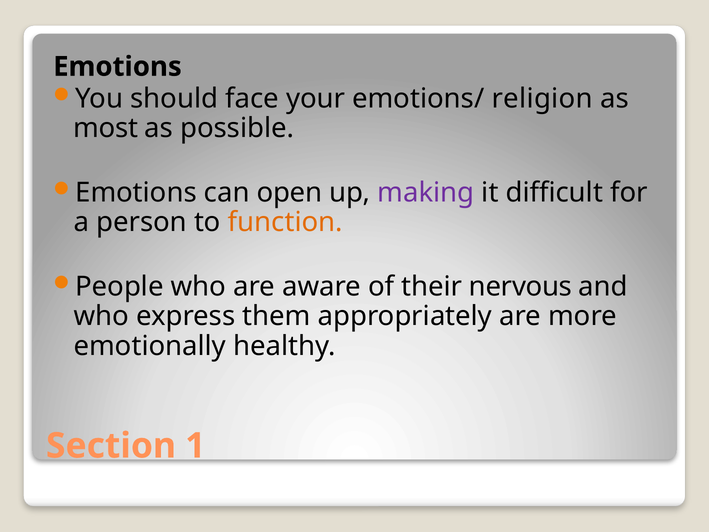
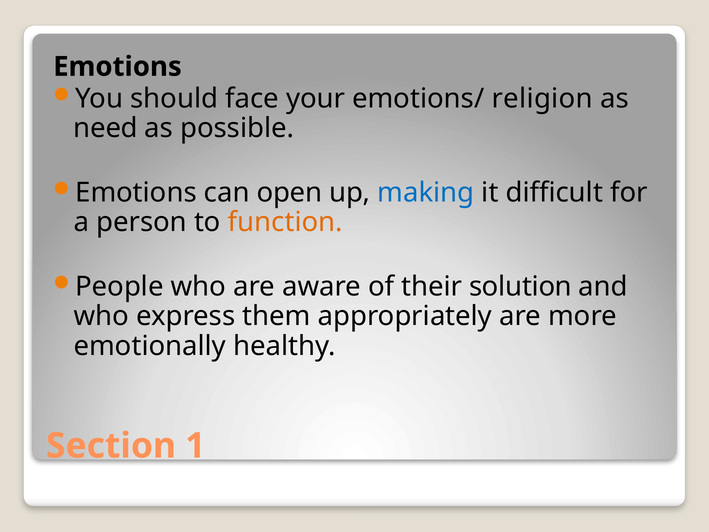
most: most -> need (106, 128)
making colour: purple -> blue (426, 192)
nervous: nervous -> solution (521, 287)
